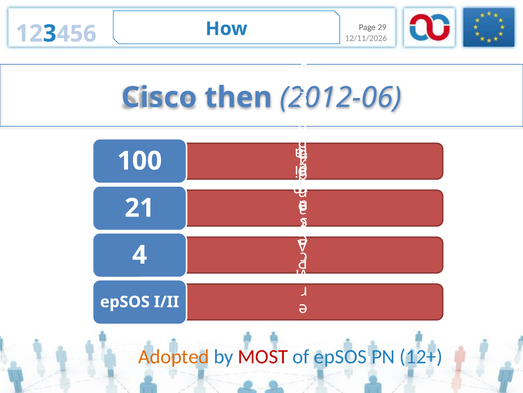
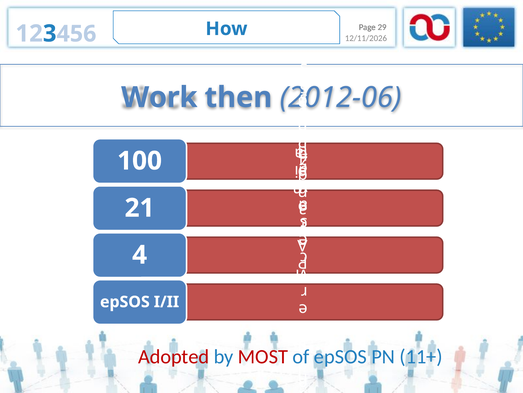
Cisco: Cisco -> Work (159, 97)
Adopted colour: orange -> red (174, 356)
12+: 12+ -> 11+ (421, 356)
